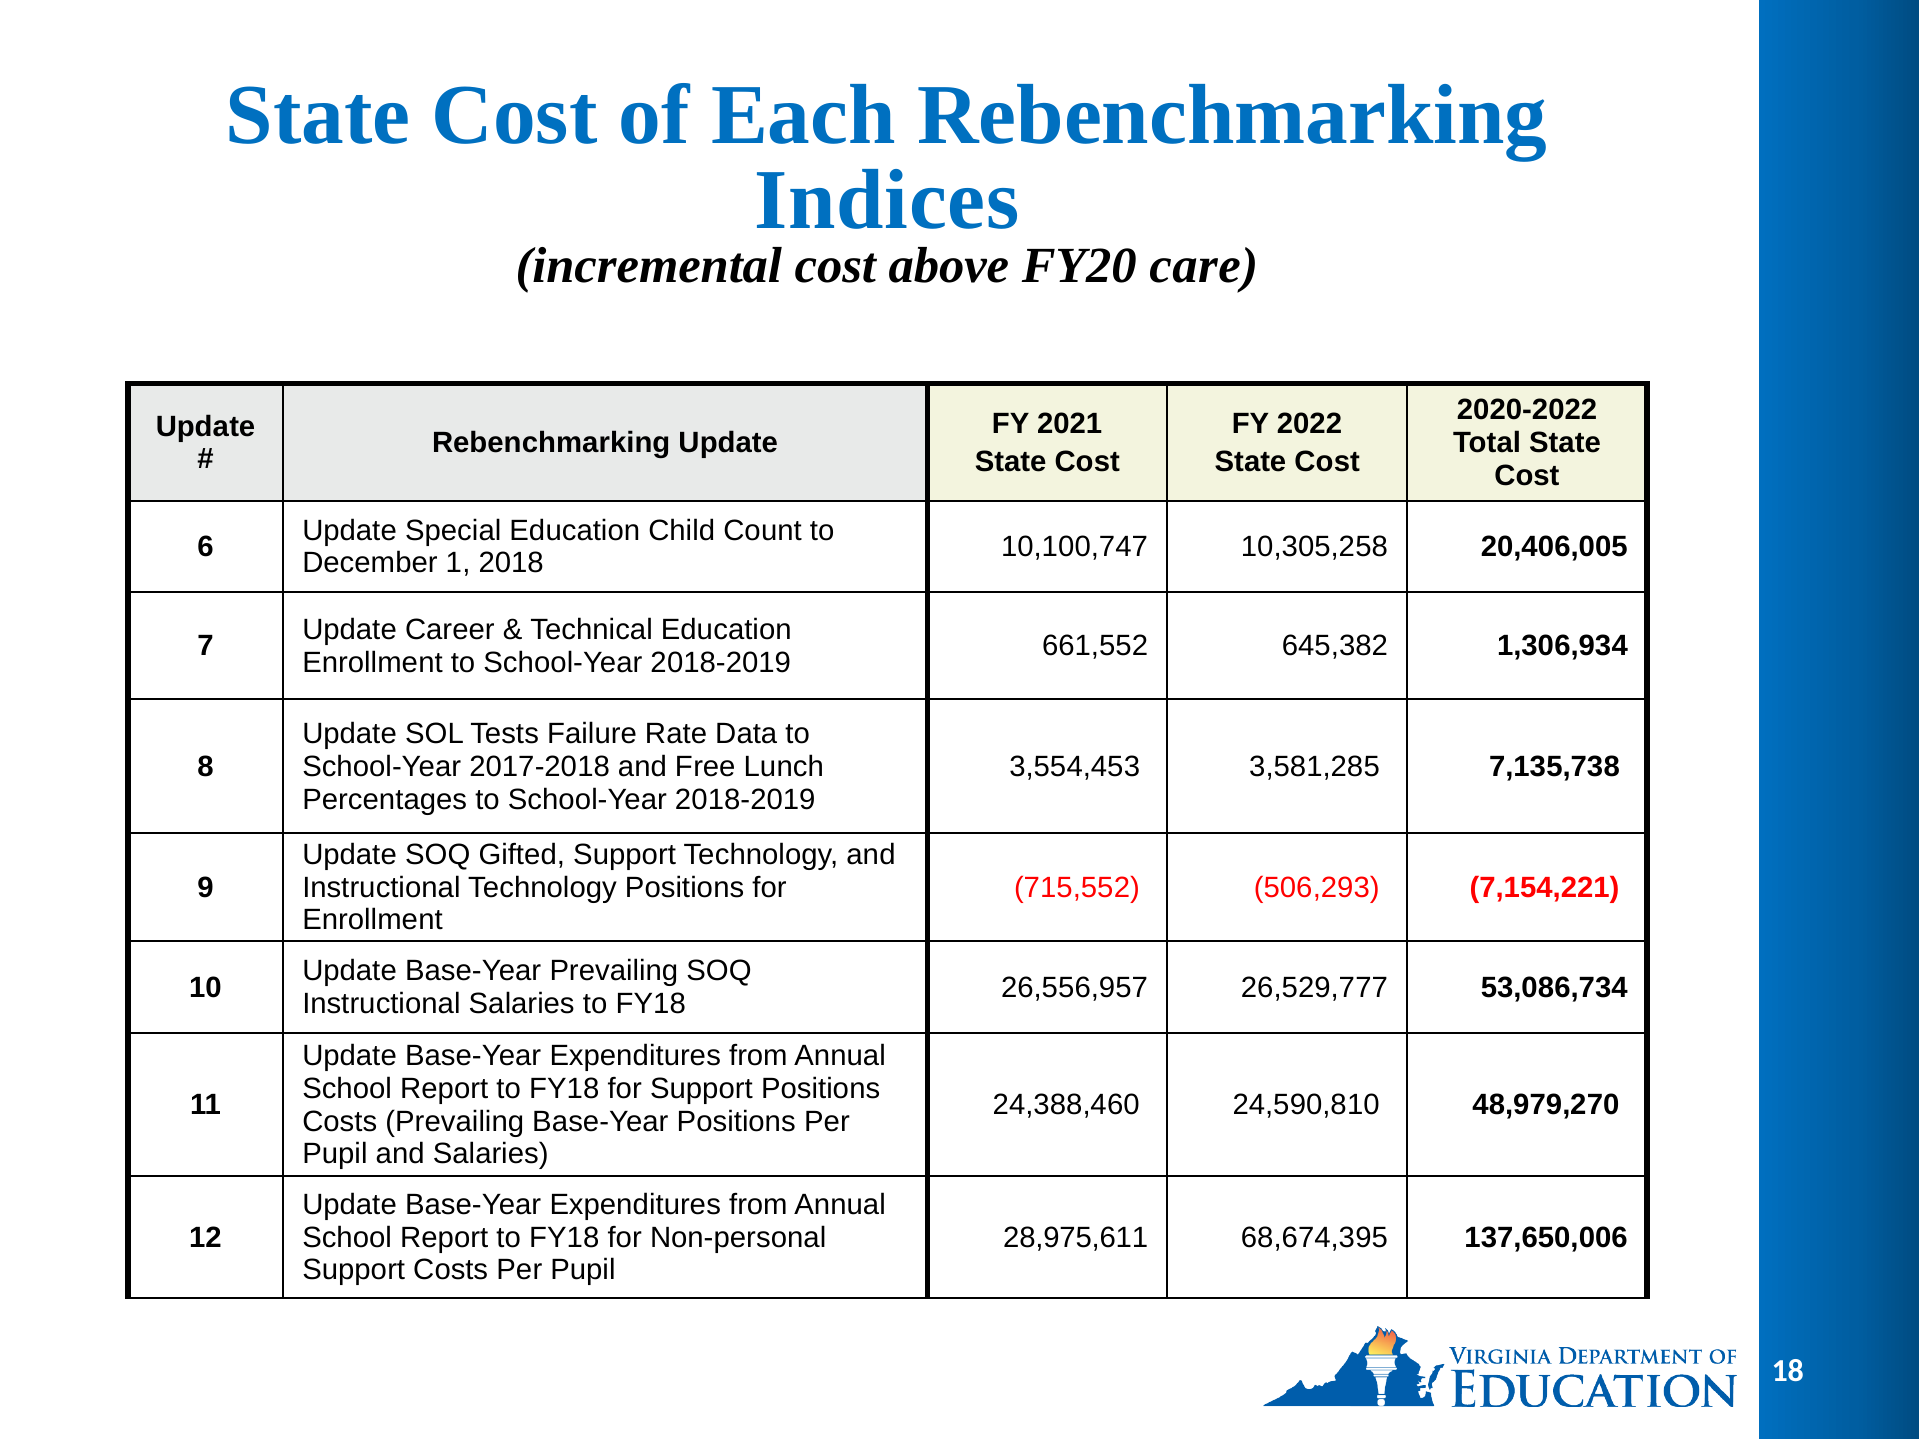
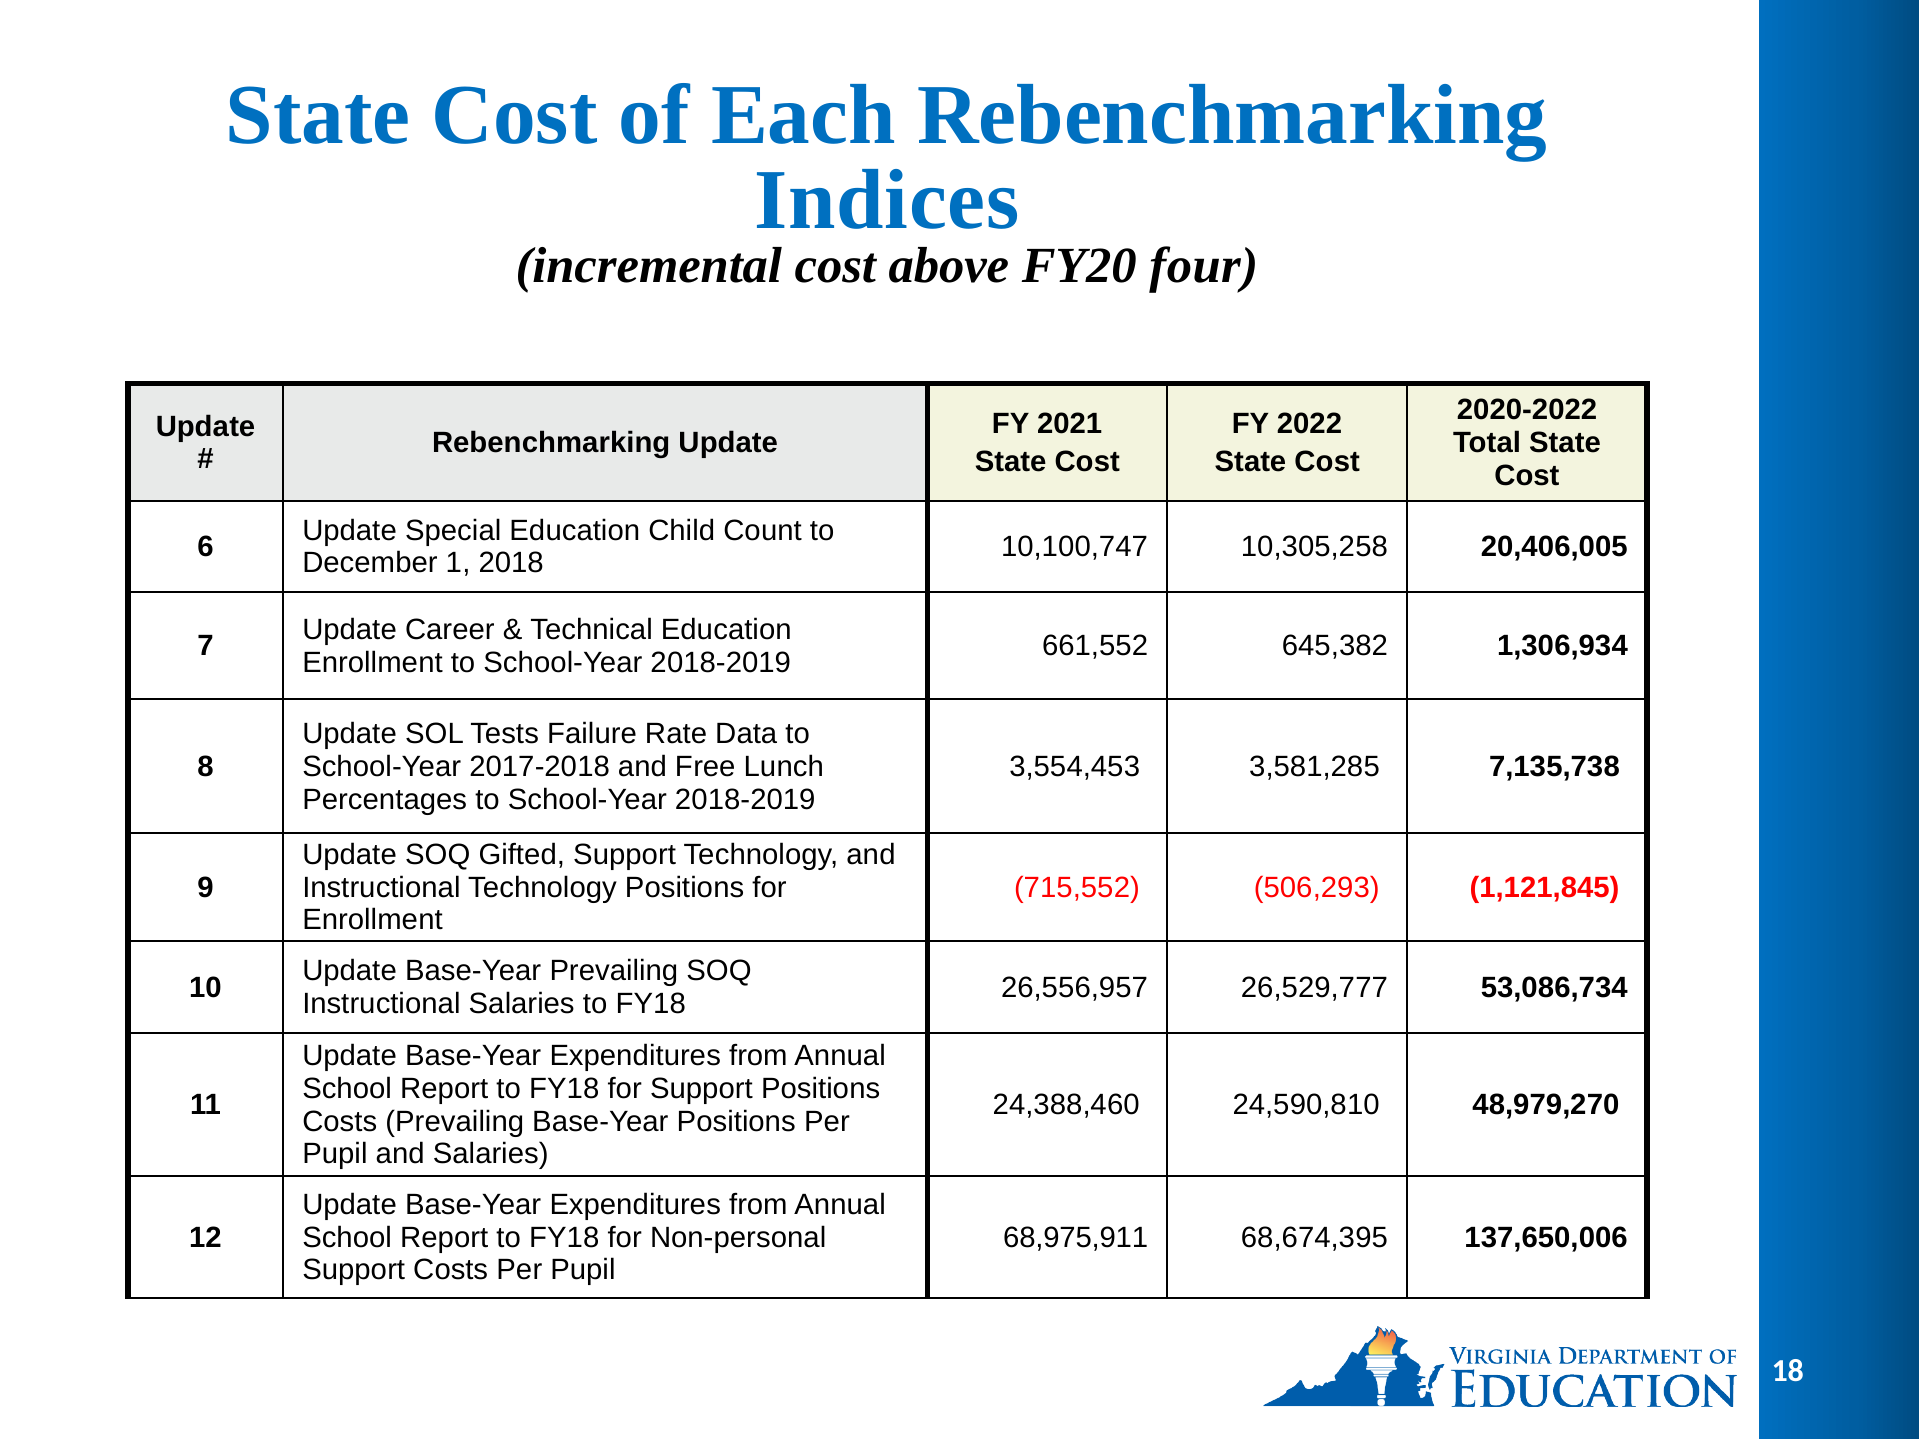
care: care -> four (1204, 266)
7,154,221: 7,154,221 -> 1,121,845 (1544, 888)
28,975,611: 28,975,611 -> 68,975,911 (1076, 1238)
